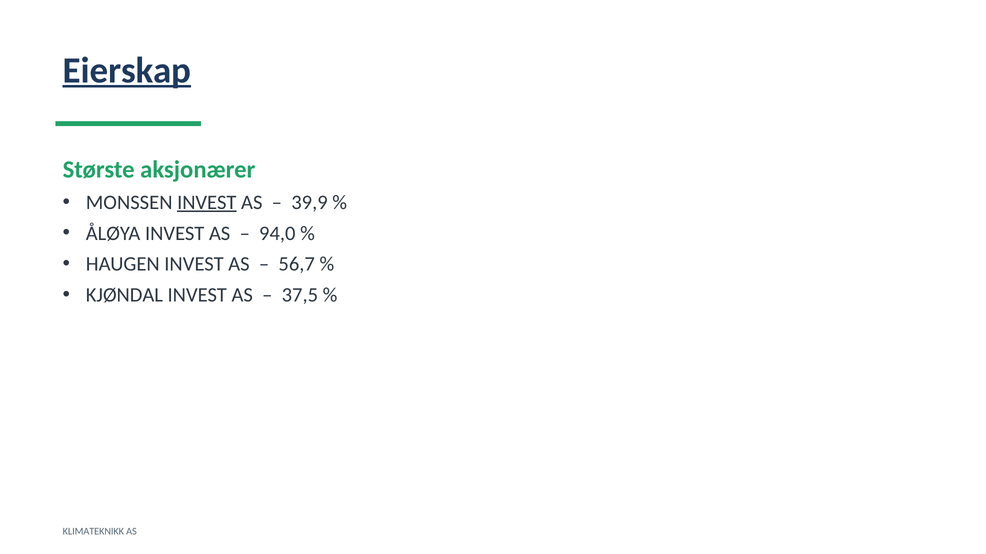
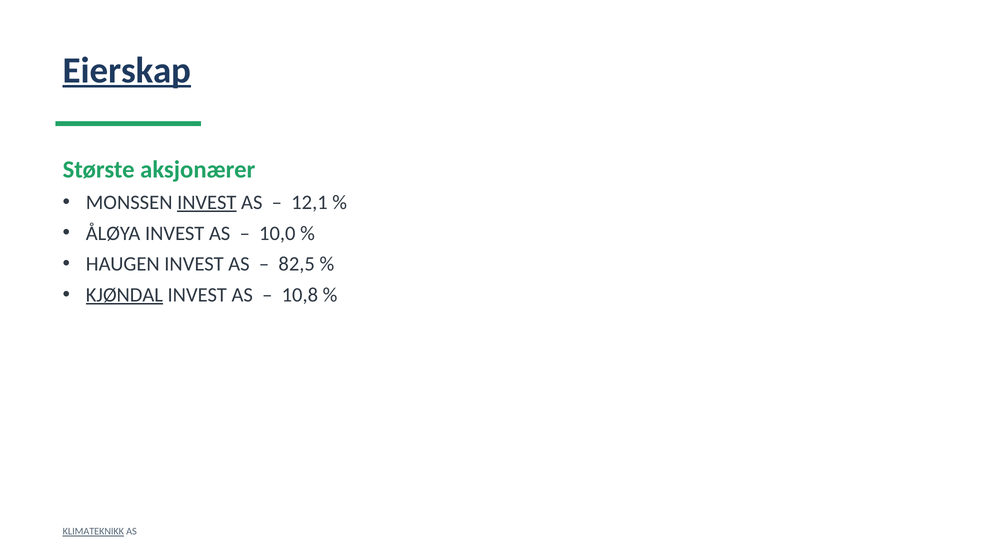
39,9: 39,9 -> 12,1 (309, 203)
94,0: 94,0 -> 10,0 (277, 234)
56,7: 56,7 -> 82,5 (297, 264)
KJØNDAL underline: none -> present (124, 295)
37,5: 37,5 -> 10,8 (300, 295)
KLIMATEKNIKK underline: none -> present (93, 532)
